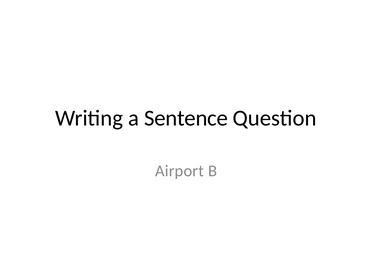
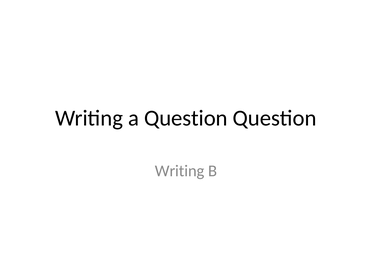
a Sentence: Sentence -> Question (186, 118)
Airport: Airport -> Writing (180, 171)
